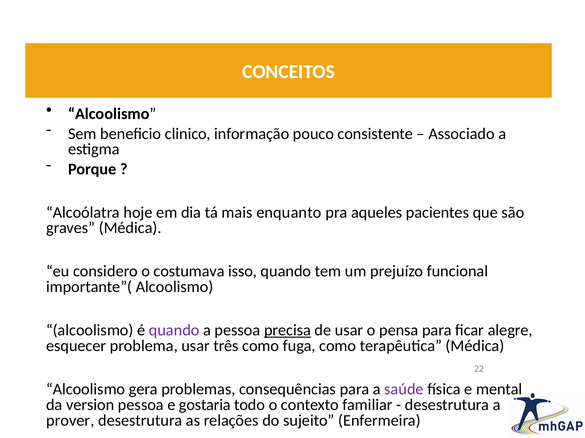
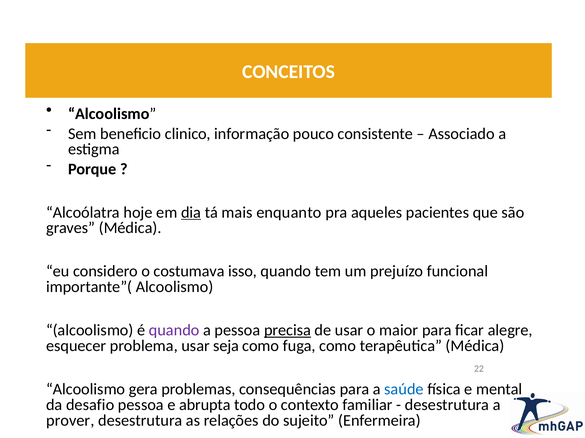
dia underline: none -> present (191, 213)
pensa: pensa -> maior (399, 331)
três: três -> seja (226, 346)
saúde colour: purple -> blue (404, 390)
version: version -> desafio (90, 405)
gostaria: gostaria -> abrupta (205, 405)
